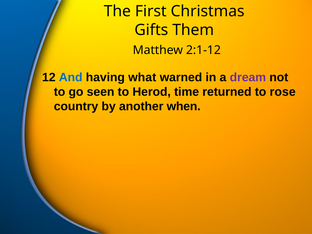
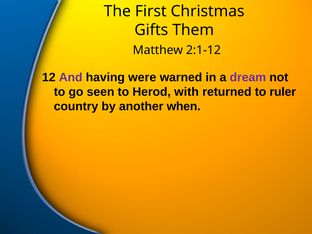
And colour: blue -> purple (71, 77)
what: what -> were (142, 77)
time: time -> with (187, 92)
rose: rose -> ruler (283, 92)
